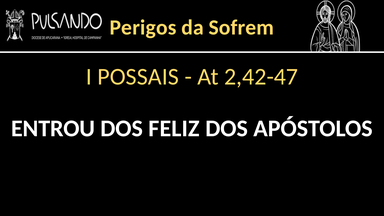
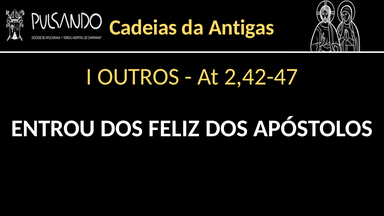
Perigos: Perigos -> Cadeias (143, 28)
Sofrem: Sofrem -> Antigas (241, 28)
POSSAIS: POSSAIS -> OUTROS (138, 77)
